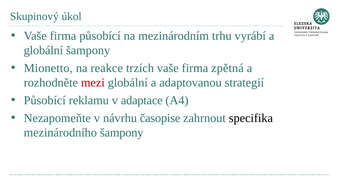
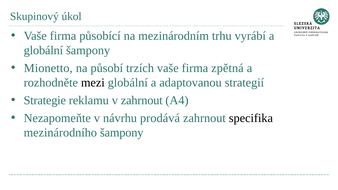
reakce: reakce -> působí (107, 68)
mezi colour: red -> black (93, 83)
Působící: Působící -> Strategie (45, 100)
v adaptace: adaptace -> zahrnout (142, 100)
časopise: časopise -> prodává (160, 118)
